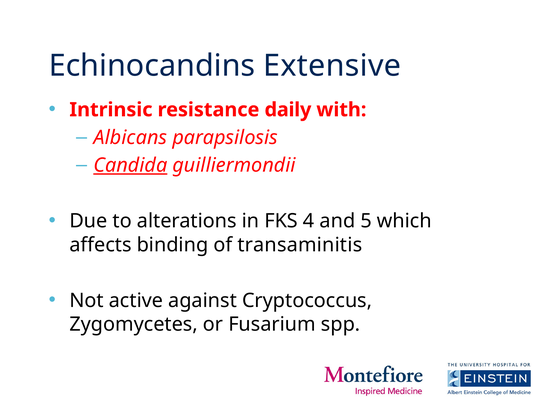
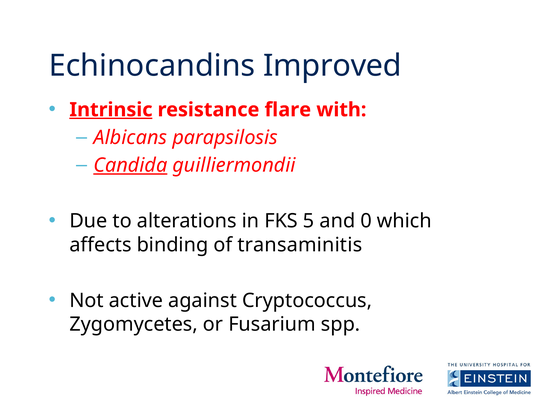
Extensive: Extensive -> Improved (332, 66)
Intrinsic underline: none -> present (111, 110)
daily: daily -> flare (288, 110)
4: 4 -> 5 (309, 221)
5: 5 -> 0 (366, 221)
